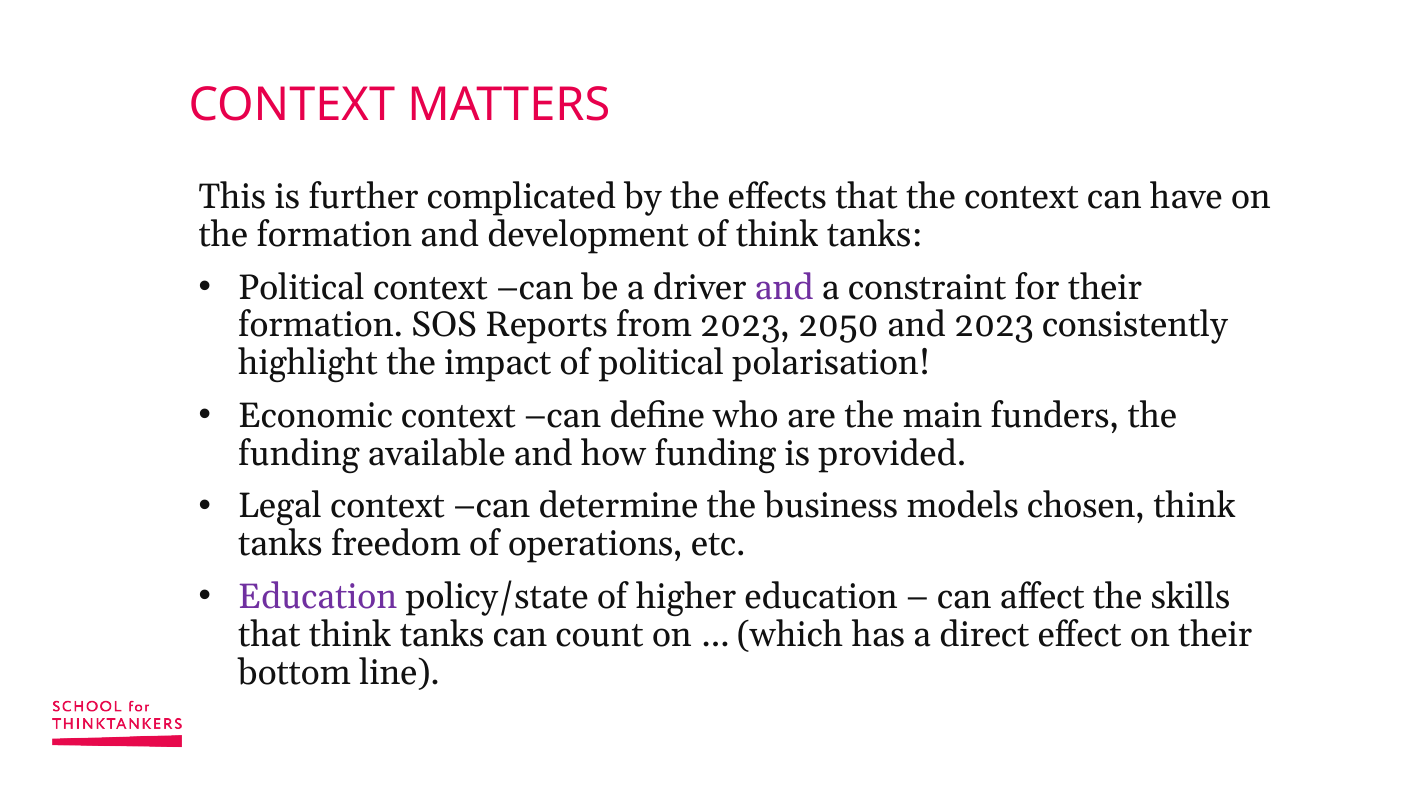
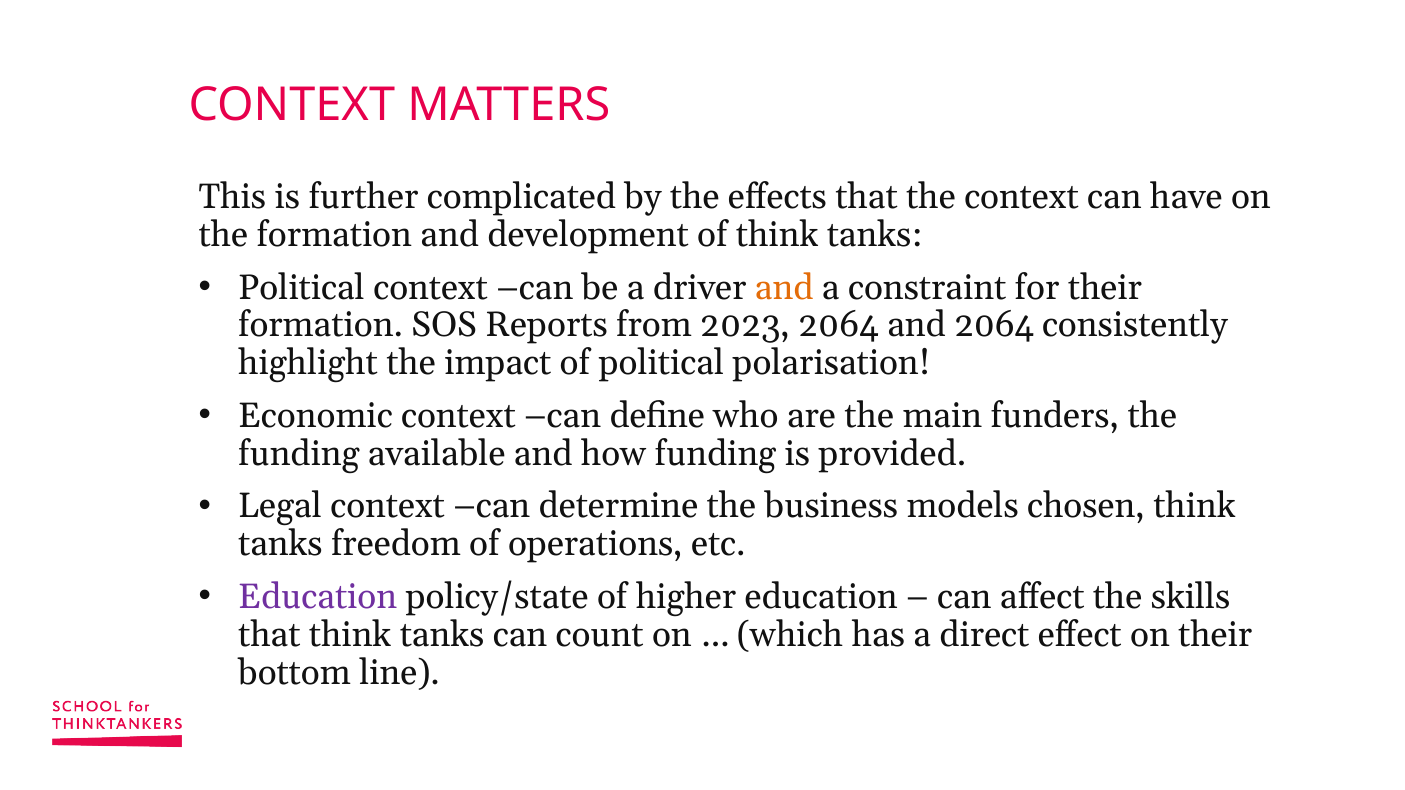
and colour: purple -> orange (784, 288)
2023 2050: 2050 -> 2064 (839, 325)
and 2023: 2023 -> 2064 (994, 325)
